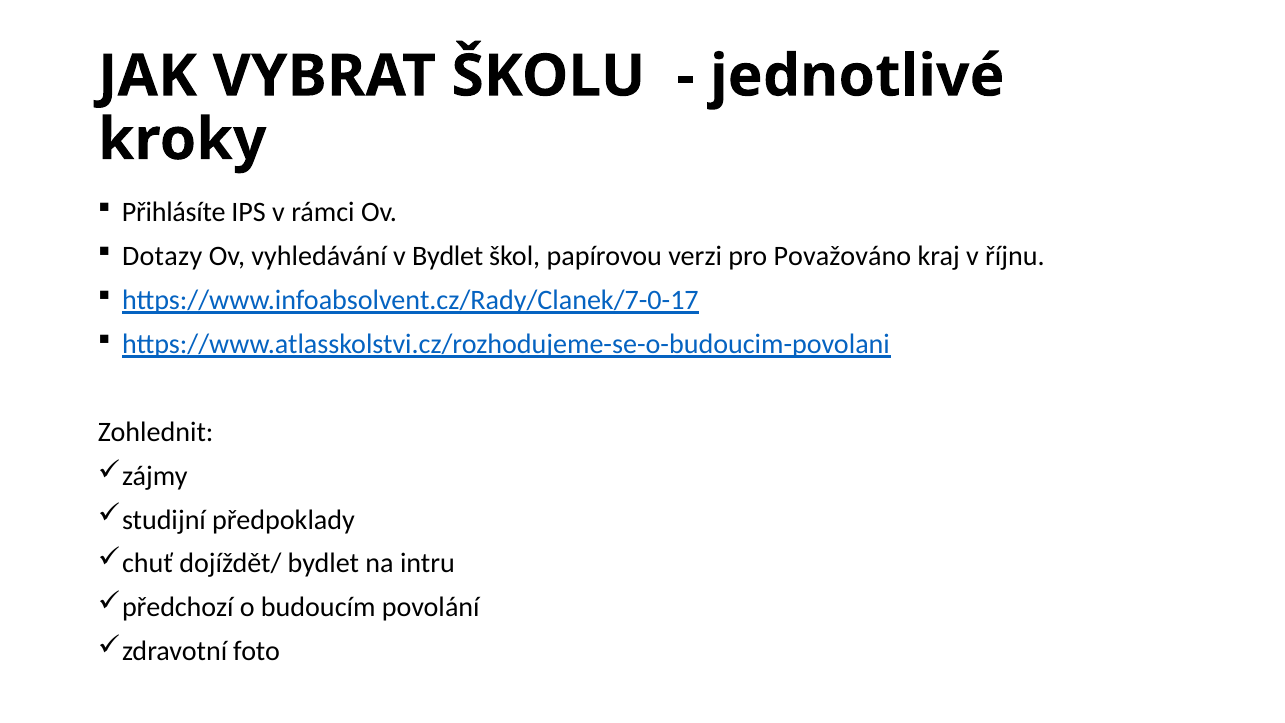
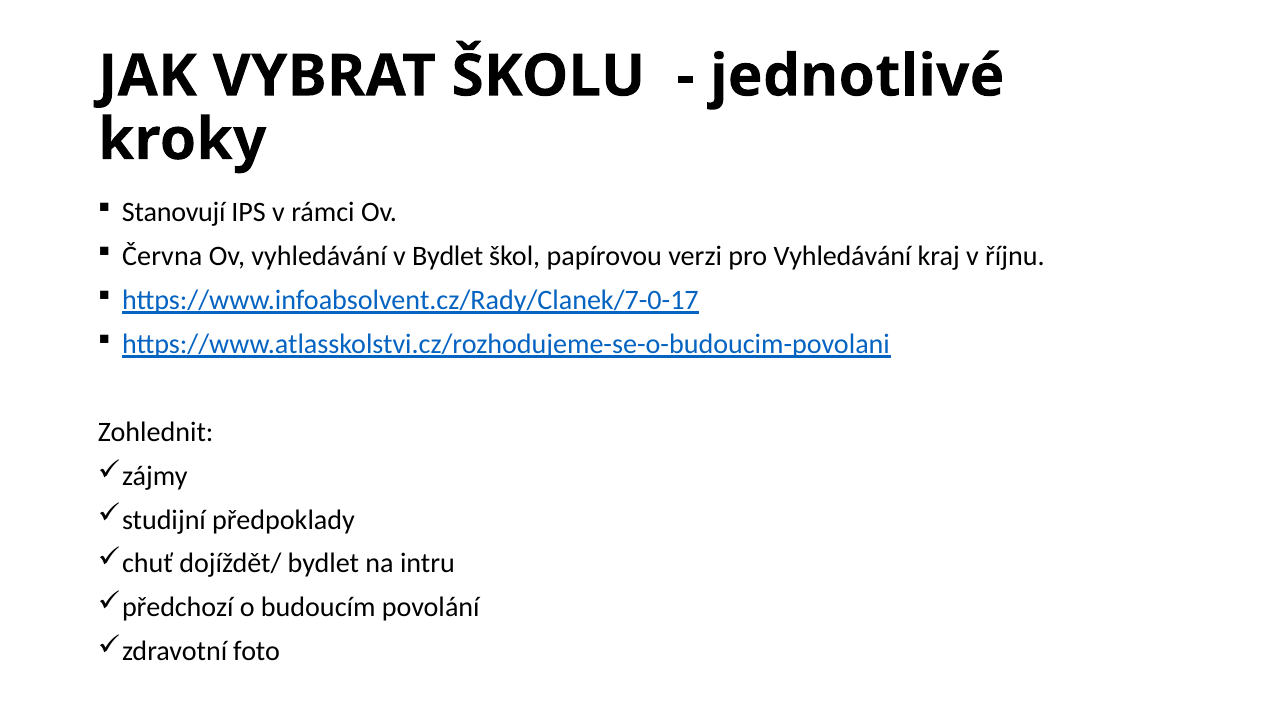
Přihlásíte: Přihlásíte -> Stanovují (174, 212)
Dotazy: Dotazy -> Června (162, 256)
pro Považováno: Považováno -> Vyhledávání (842, 256)
